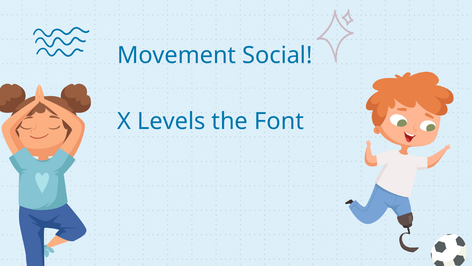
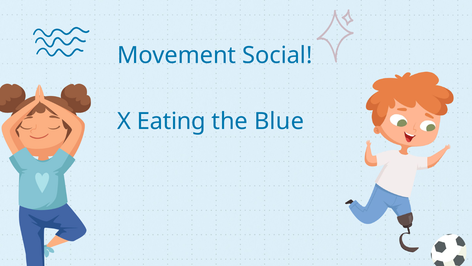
Levels: Levels -> Eating (171, 121)
Font: Font -> Blue (279, 121)
